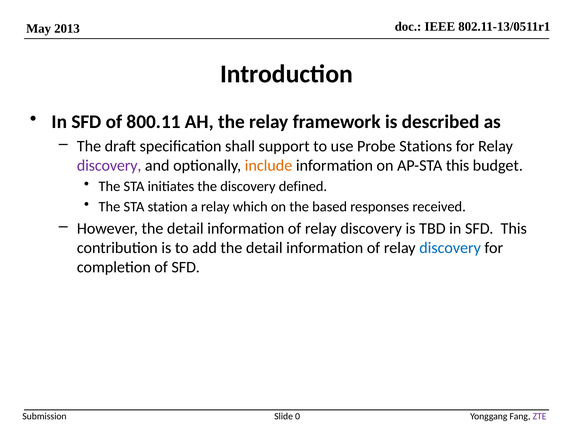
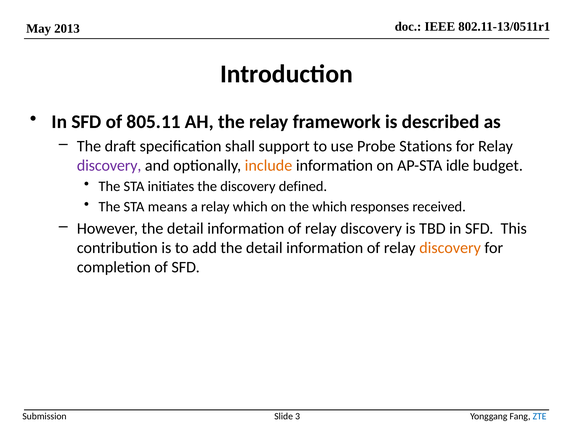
800.11: 800.11 -> 805.11 (154, 122)
AP-STA this: this -> idle (458, 165)
station: station -> means (168, 207)
the based: based -> which (330, 207)
discovery colour: blue -> orange (450, 247)
0: 0 -> 3 (298, 416)
ZTE colour: purple -> blue (540, 416)
